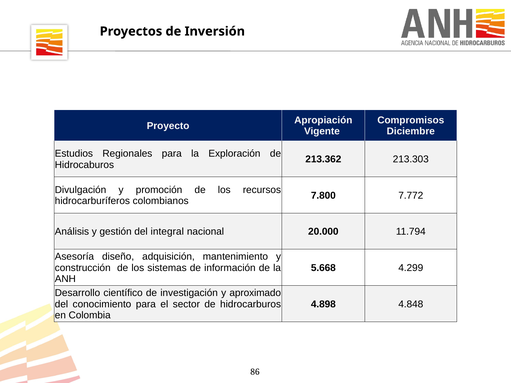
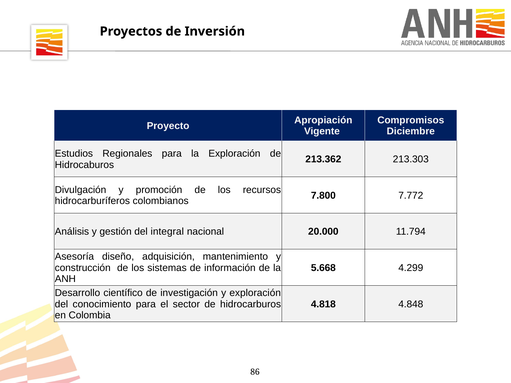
y aproximado: aproximado -> exploración (255, 293)
4.898: 4.898 -> 4.818 (323, 304)
